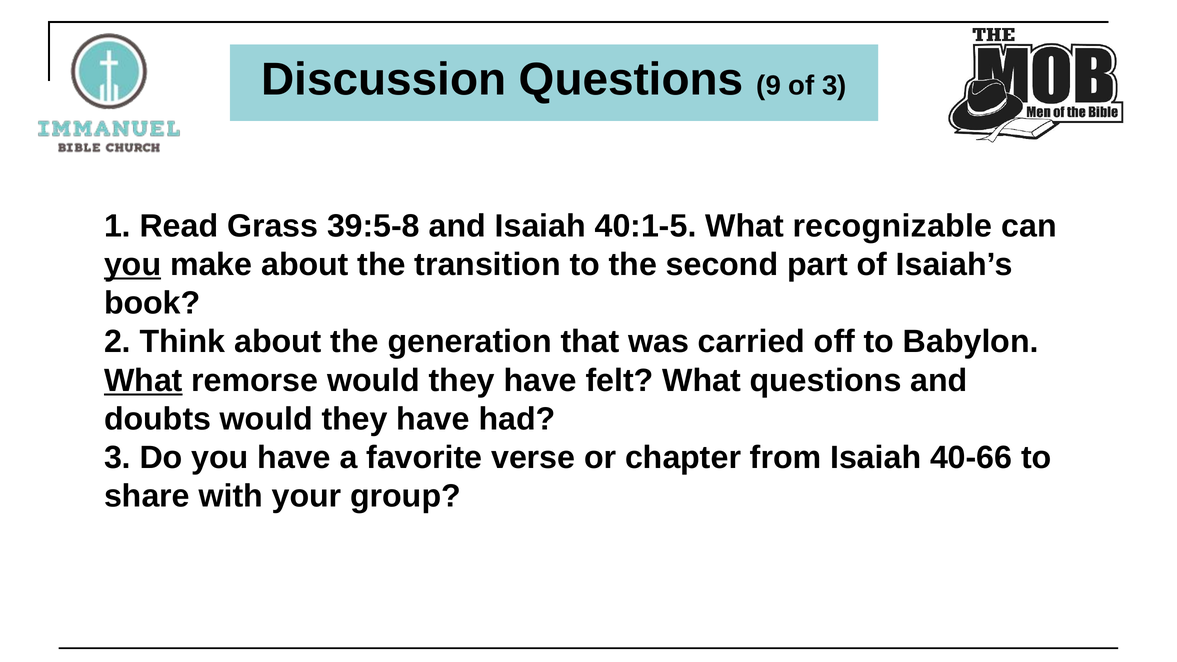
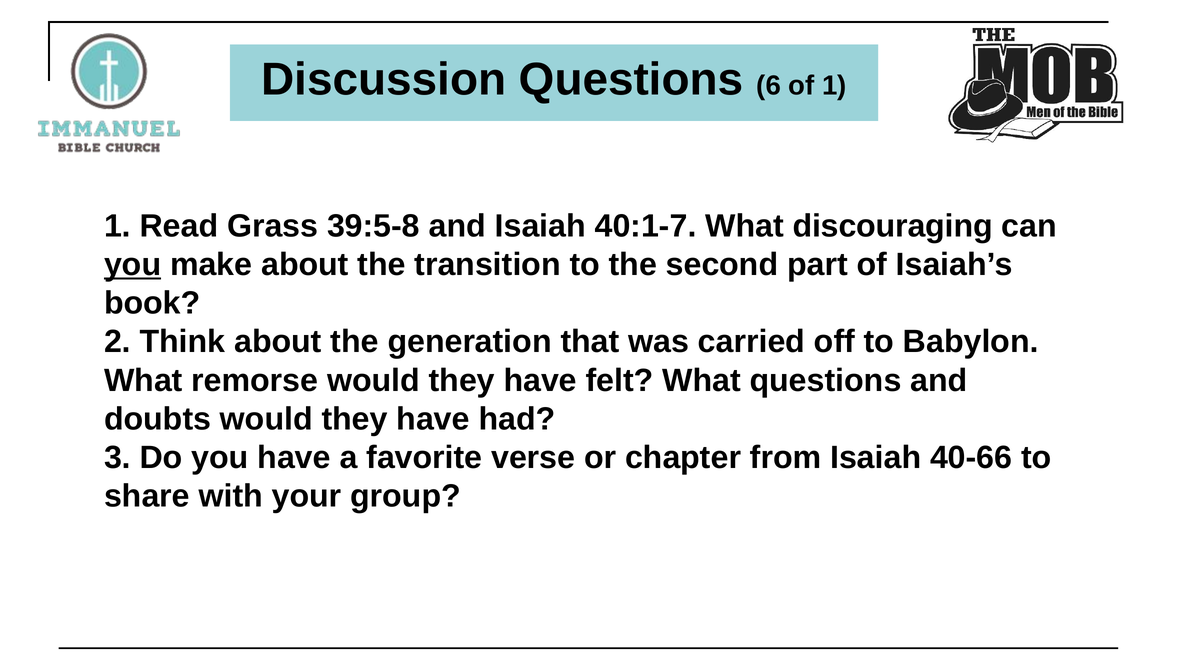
9: 9 -> 6 (769, 86)
of 3: 3 -> 1 (834, 86)
40:1-5: 40:1-5 -> 40:1-7 (646, 226)
recognizable: recognizable -> discouraging (893, 226)
What underline: present -> none (143, 380)
